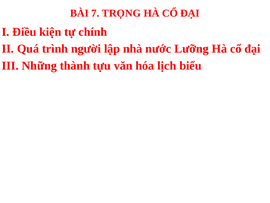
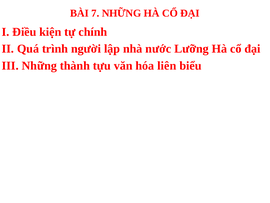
7 TRỌNG: TRỌNG -> NHỮNG (122, 13)
lịch: lịch -> liên (167, 66)
